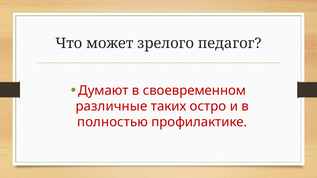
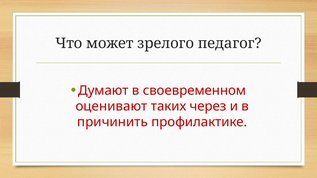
различные: различные -> оценивают (111, 107)
остро: остро -> через (208, 107)
полностью: полностью -> причинить (113, 122)
